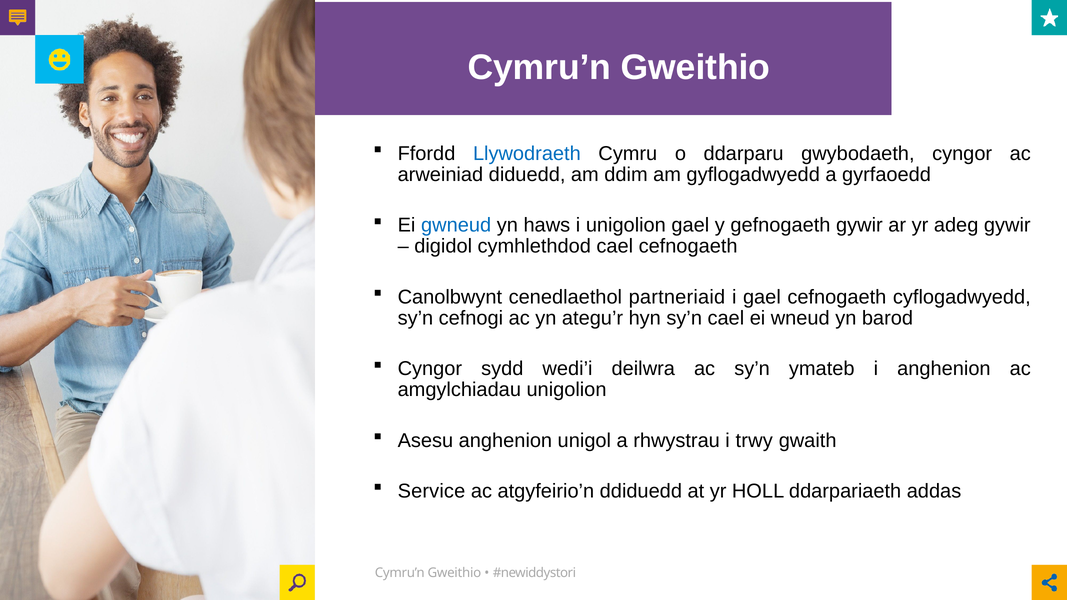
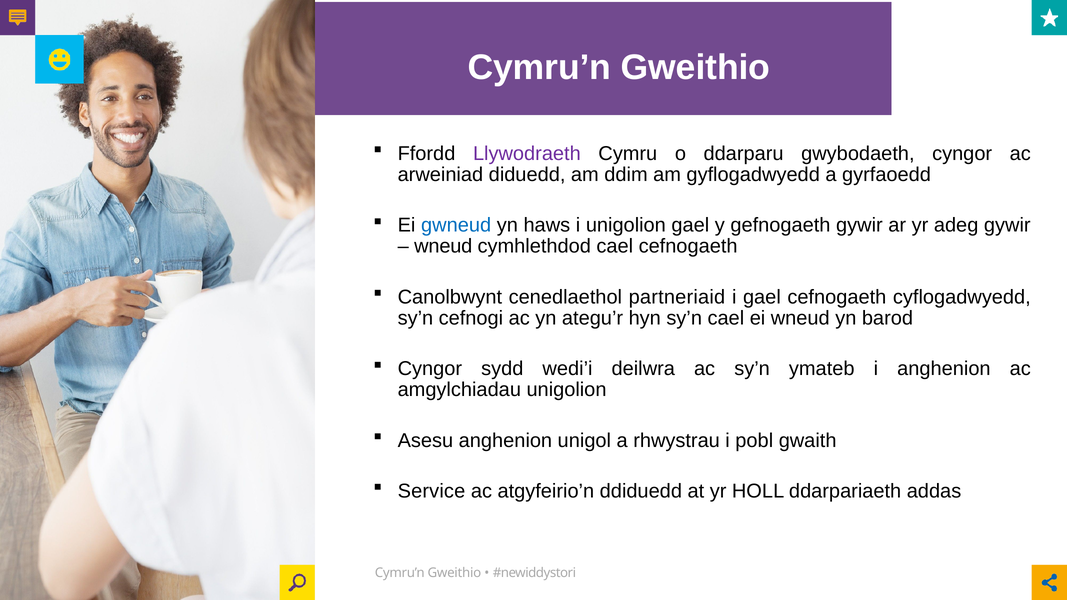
Llywodraeth colour: blue -> purple (527, 153)
digidol: digidol -> wneud (443, 246)
trwy: trwy -> pobl (754, 441)
